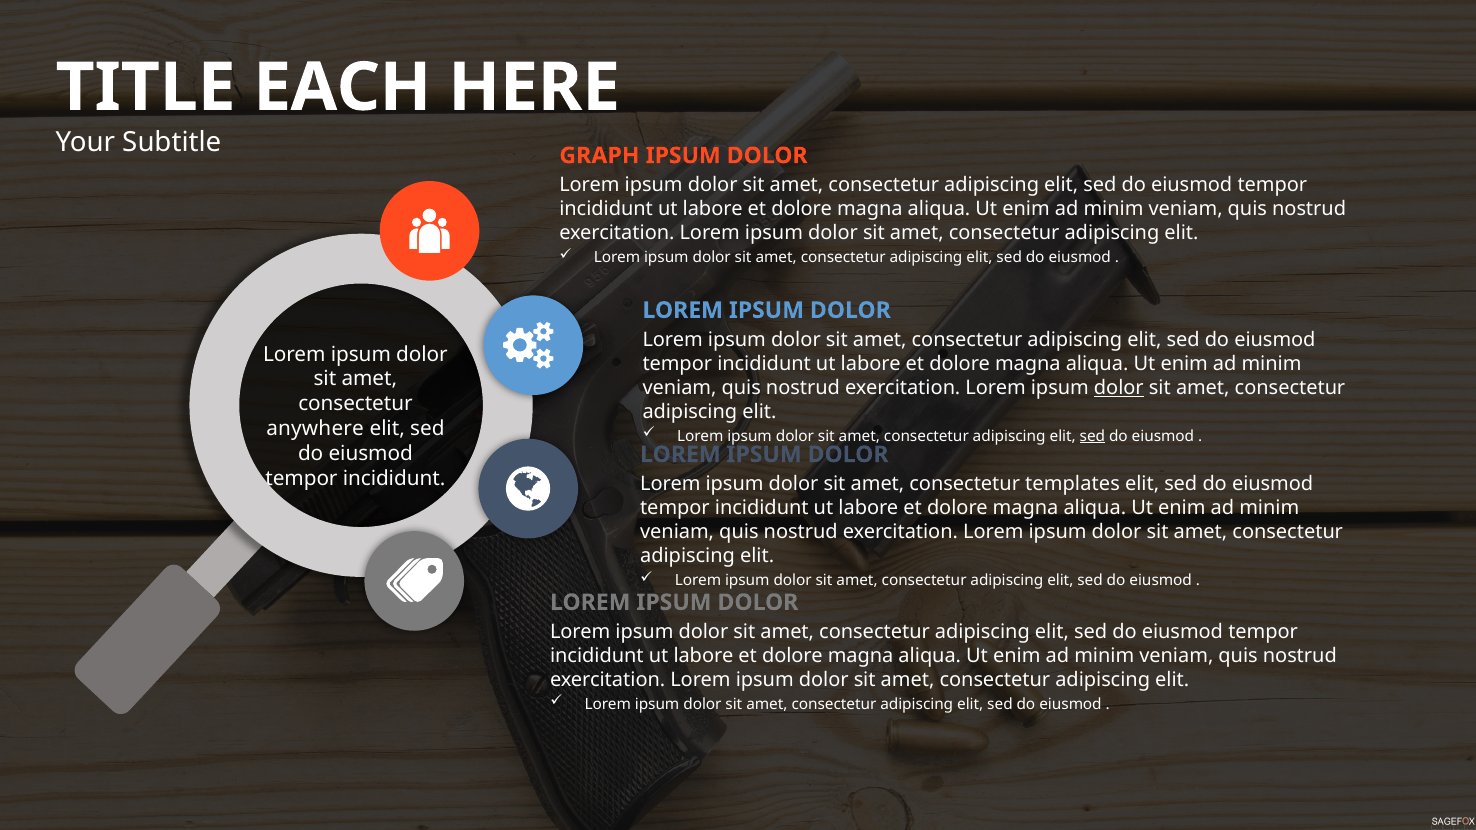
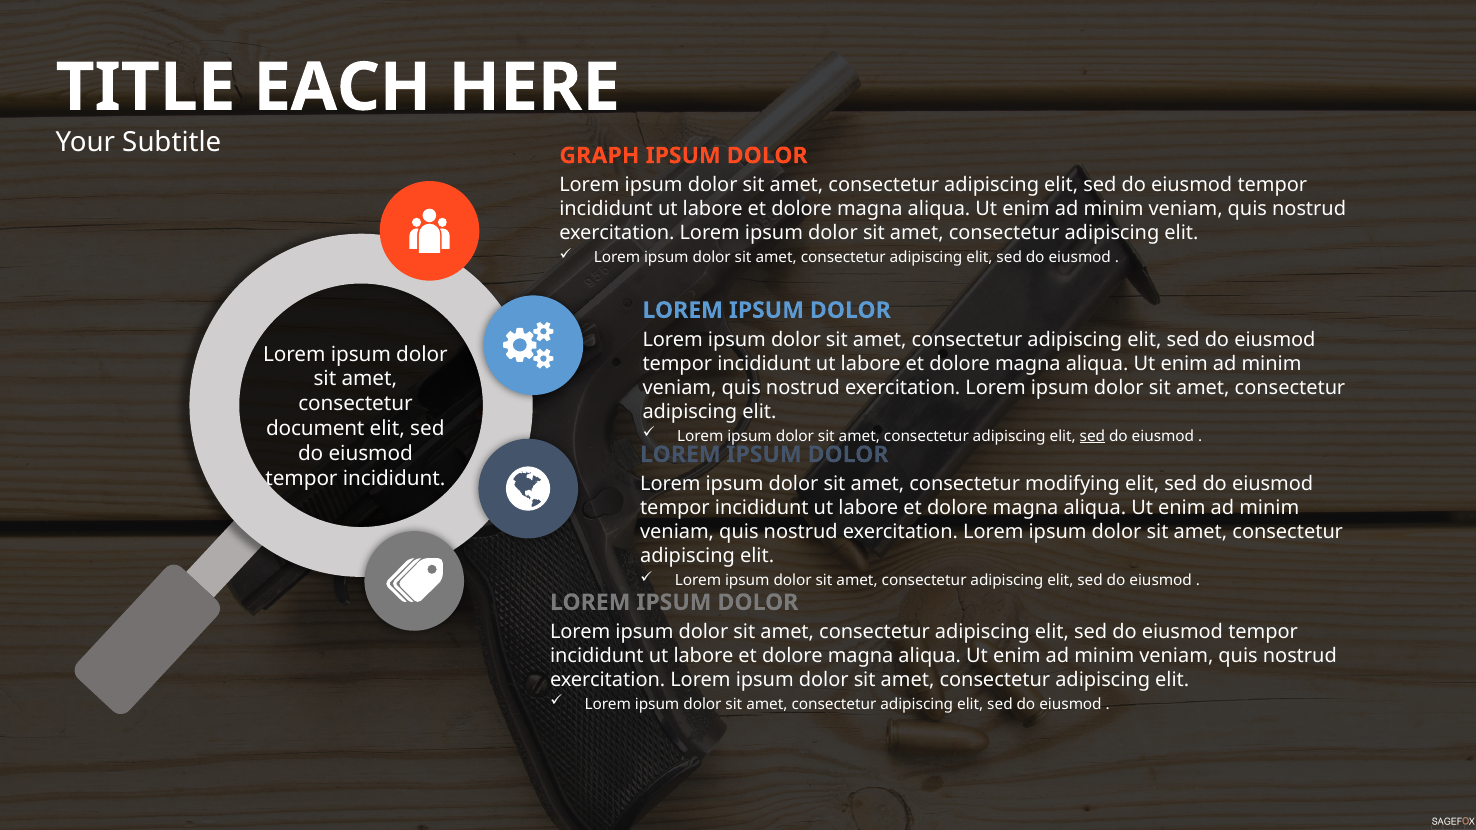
dolor underline: present -> none (1119, 388)
anywhere: anywhere -> document (315, 429)
templates: templates -> modifying (1073, 484)
